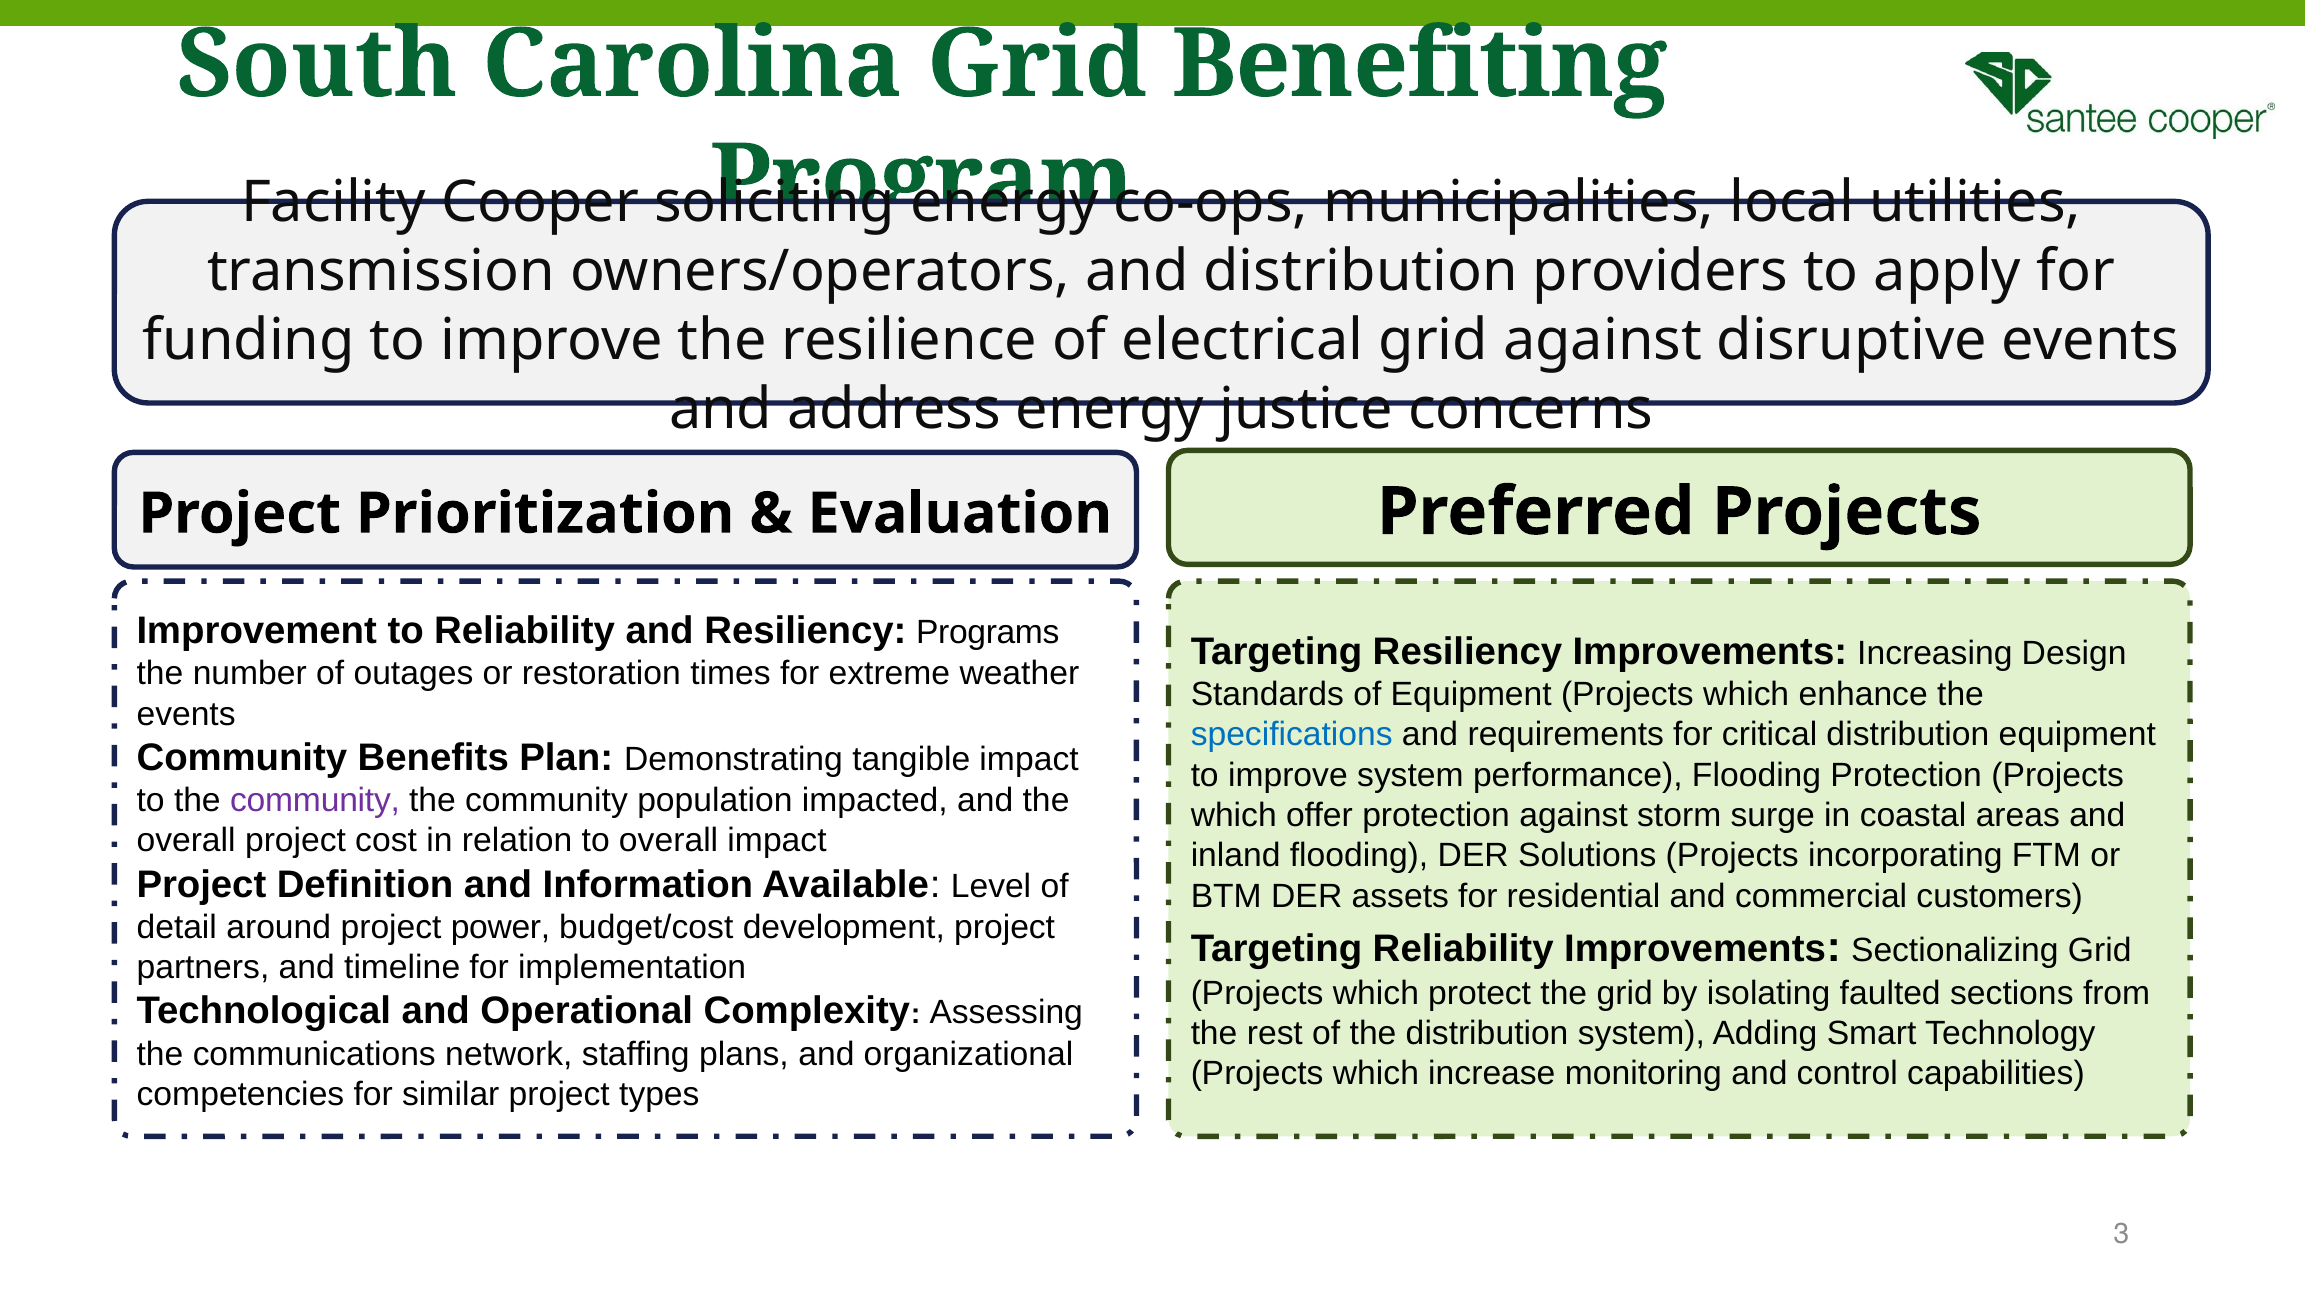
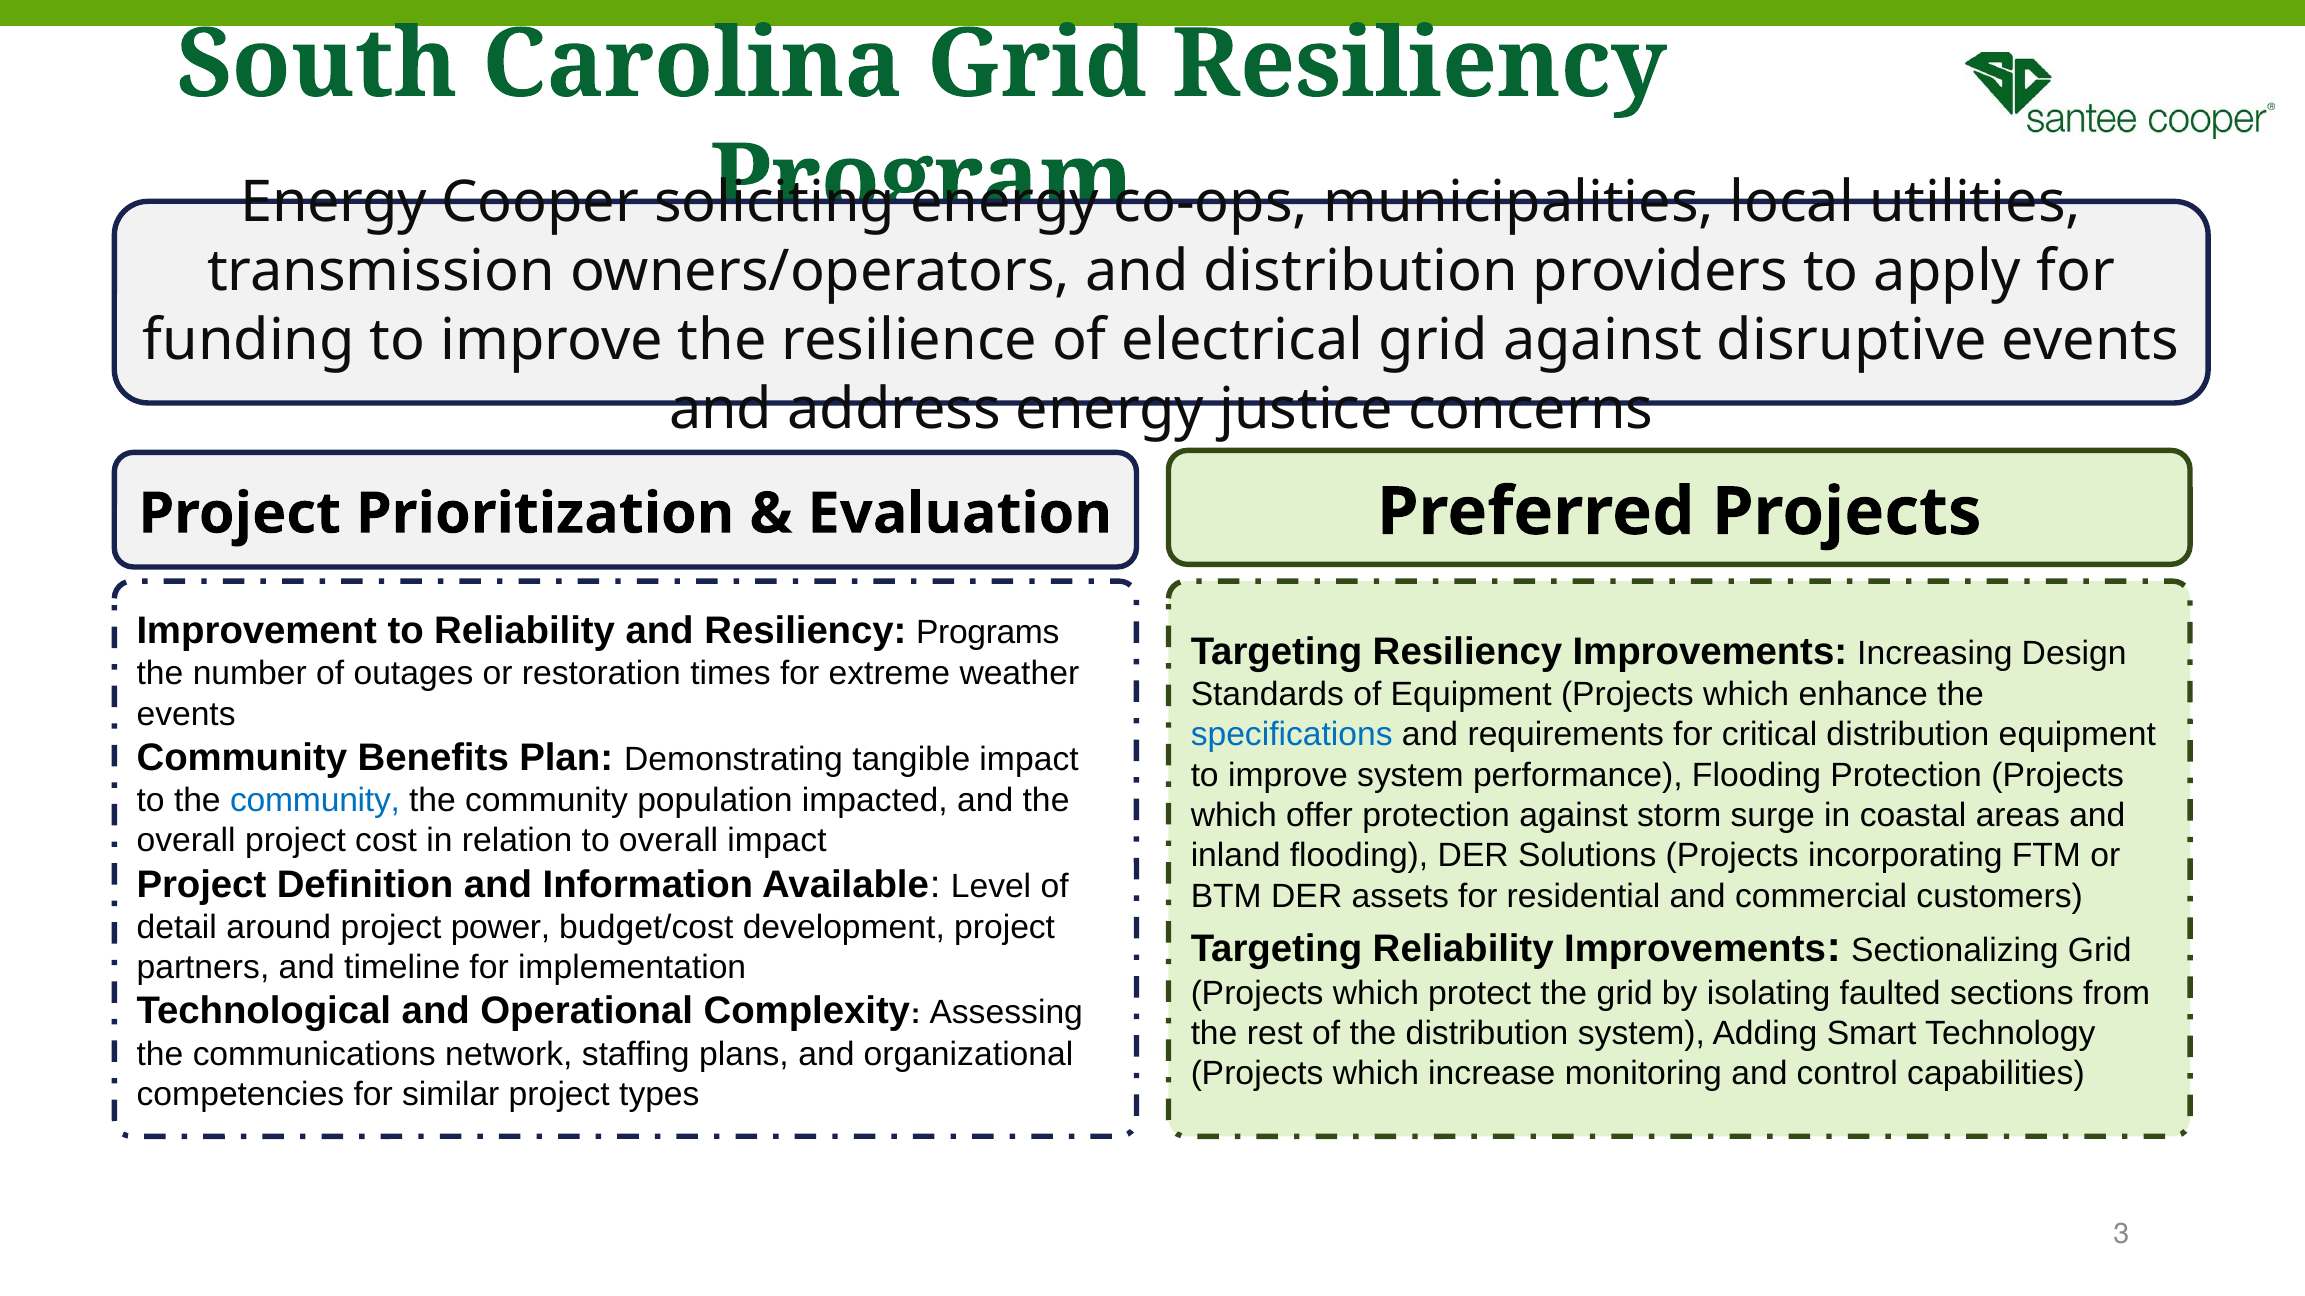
Grid Benefiting: Benefiting -> Resiliency (1419, 64)
Facility: Facility -> Energy (334, 203)
community colour: purple -> blue (315, 801)
